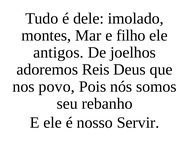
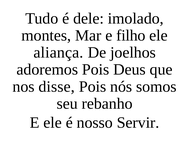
antigos: antigos -> aliança (58, 53)
adoremos Reis: Reis -> Pois (96, 70)
povo: povo -> disse (57, 87)
